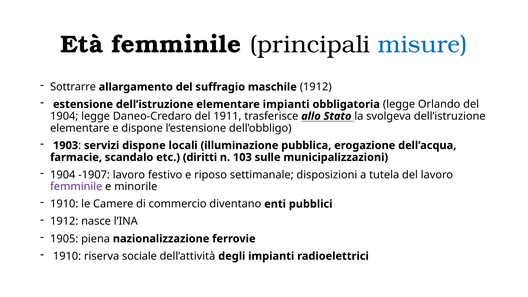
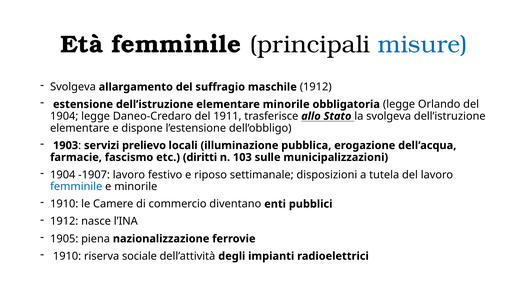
Sottrarre: Sottrarre -> Svolgeva (73, 87)
elementare impianti: impianti -> minorile (286, 104)
servizi dispone: dispone -> prelievo (144, 145)
scandalo: scandalo -> fascismo (129, 157)
femminile colour: purple -> blue (76, 187)
